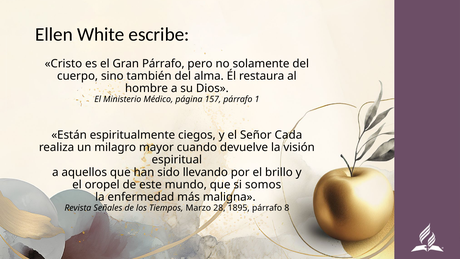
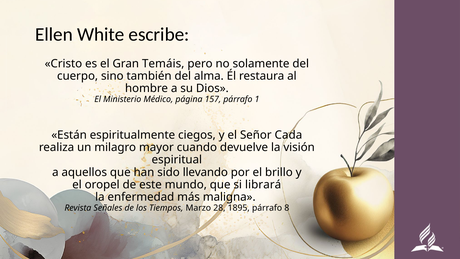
Gran Párrafo: Párrafo -> Temáis (163, 63)
somos: somos -> librará (263, 185)
